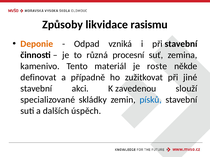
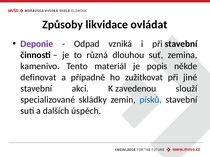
rasismu: rasismu -> ovládat (149, 25)
Deponie colour: orange -> purple (37, 44)
procesní: procesní -> dlouhou (128, 55)
roste: roste -> popis (157, 66)
